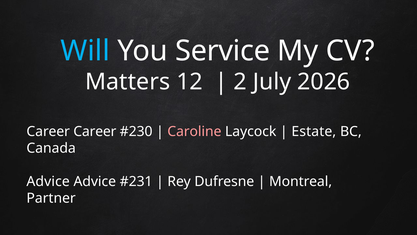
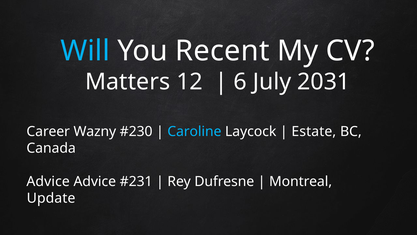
Service: Service -> Recent (222, 51)
2: 2 -> 6 (240, 82)
2026: 2026 -> 2031 (324, 82)
Career Career: Career -> Wazny (95, 131)
Caroline colour: pink -> light blue (194, 131)
Partner: Partner -> Update (51, 198)
